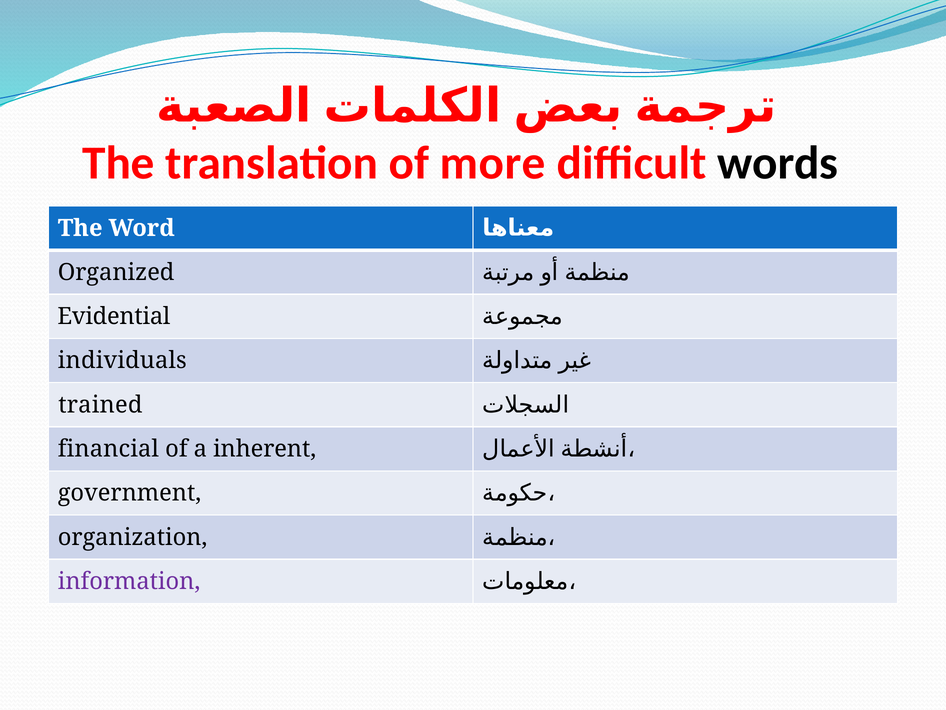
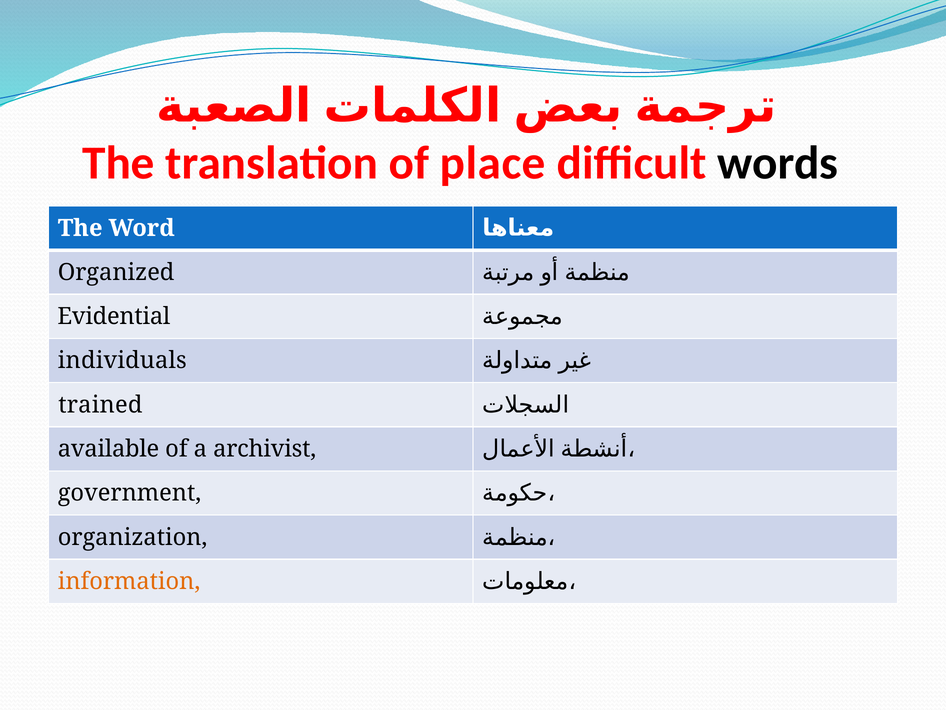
more: more -> place (493, 163)
financial: financial -> available (109, 449)
inherent: inherent -> archivist (265, 449)
information colour: purple -> orange (129, 581)
